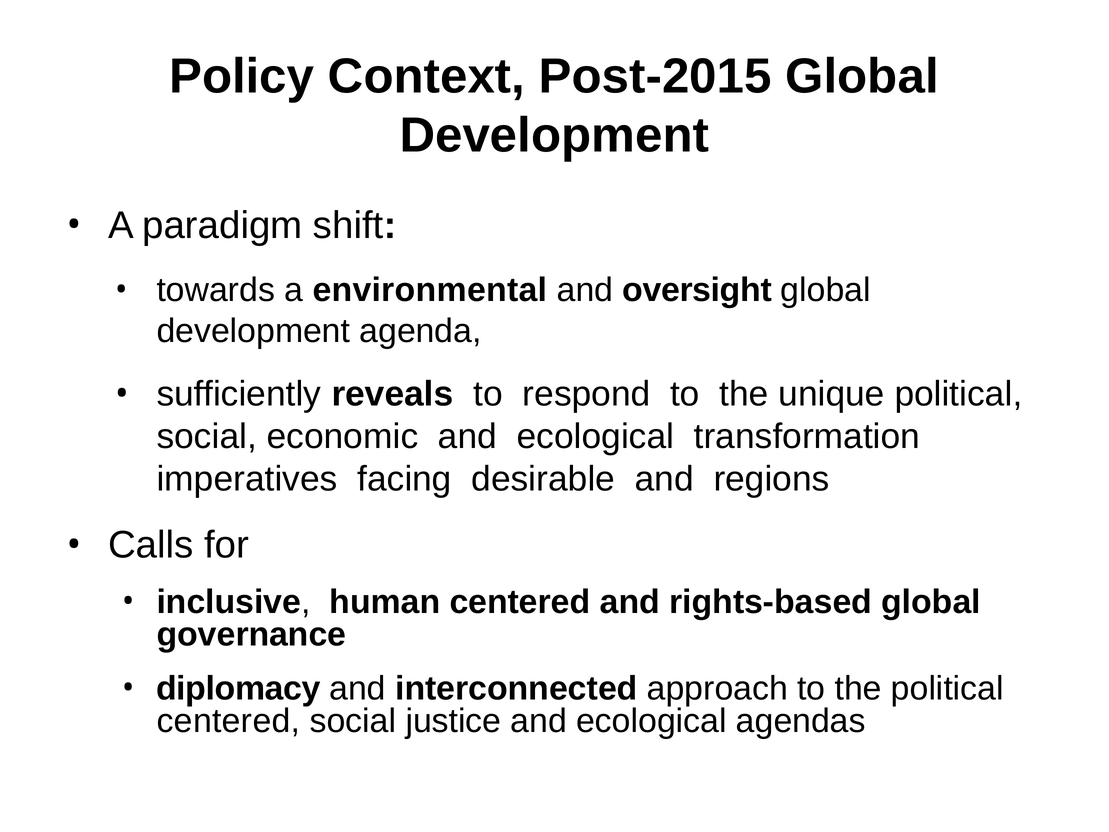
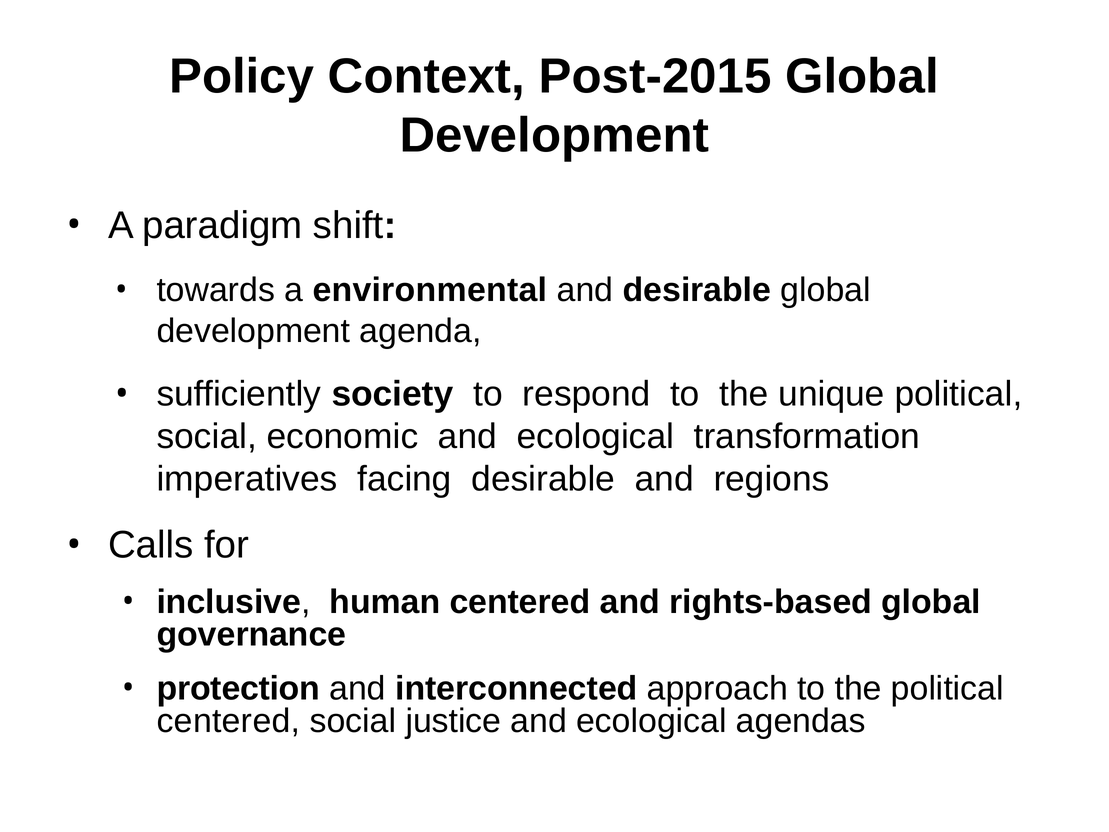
and oversight: oversight -> desirable (697, 290)
reveals: reveals -> society (392, 394)
diplomacy: diplomacy -> protection (238, 688)
